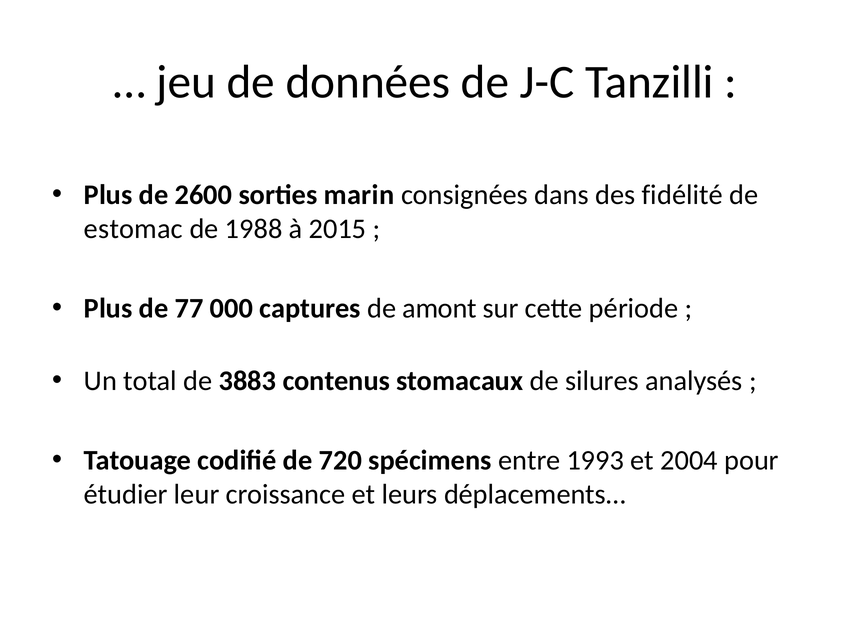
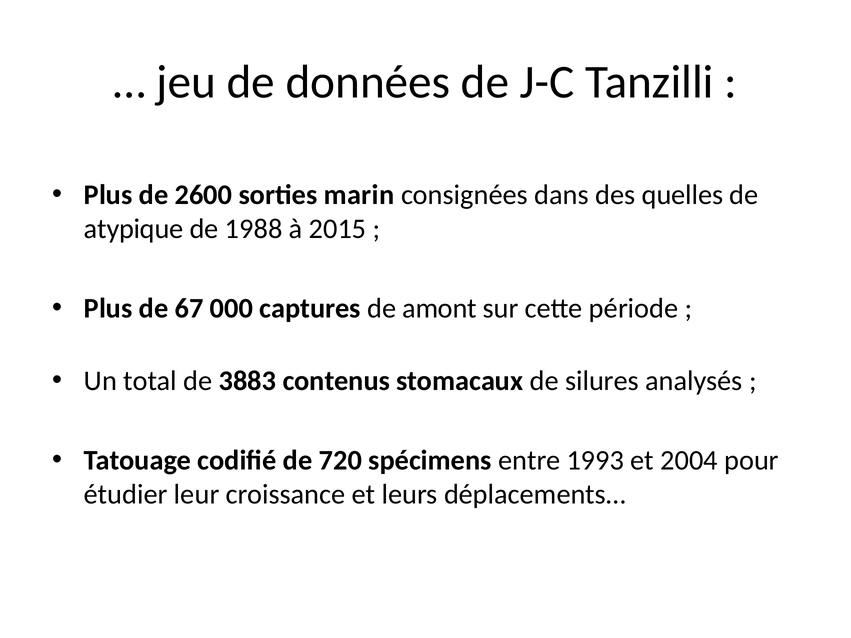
fidélité: fidélité -> quelles (682, 195)
estomac: estomac -> atypique (134, 229)
77: 77 -> 67 (189, 308)
